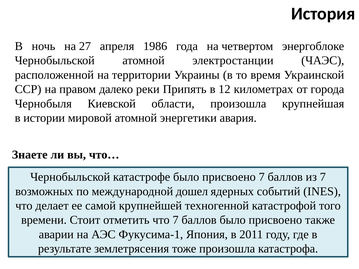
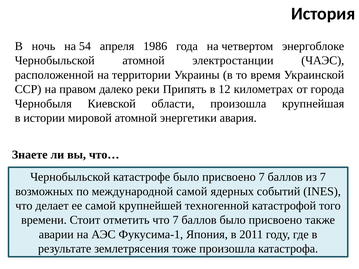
27: 27 -> 54 (85, 46)
международной дошел: дошел -> самой (192, 192)
